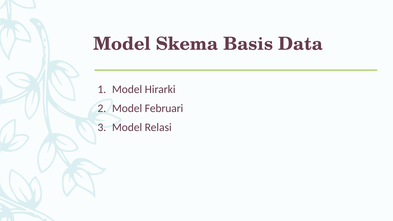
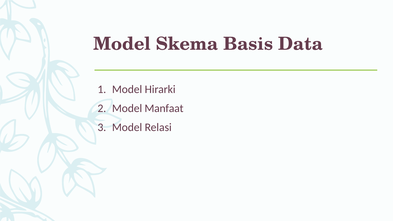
Februari: Februari -> Manfaat (164, 108)
